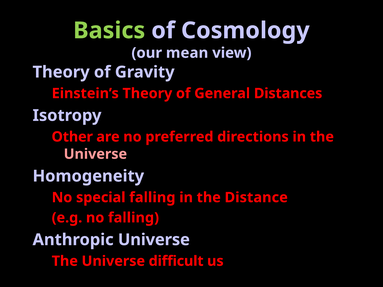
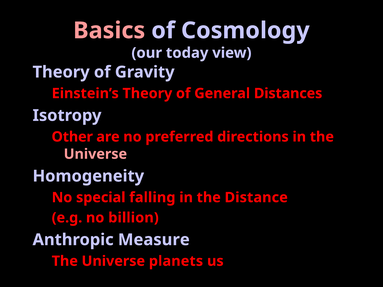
Basics colour: light green -> pink (109, 31)
mean: mean -> today (187, 53)
no falling: falling -> billion (134, 218)
Anthropic Universe: Universe -> Measure (154, 240)
difficult: difficult -> planets (176, 261)
